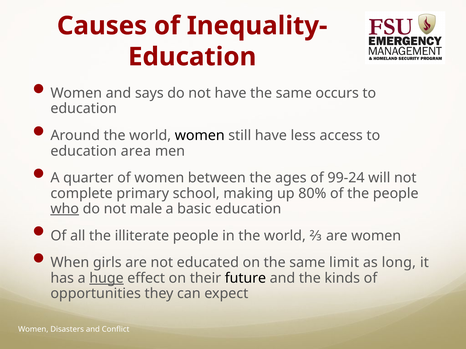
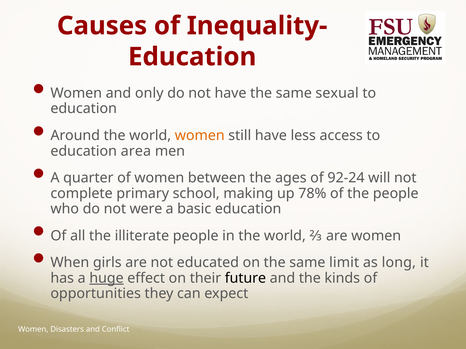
says: says -> only (149, 93)
occurs: occurs -> sexual (337, 93)
women colour: black -> orange (200, 136)
99-24: 99-24 -> 92-24 (346, 178)
80%: 80% -> 78% (312, 194)
who underline: present -> none (65, 209)
male: male -> were (146, 209)
